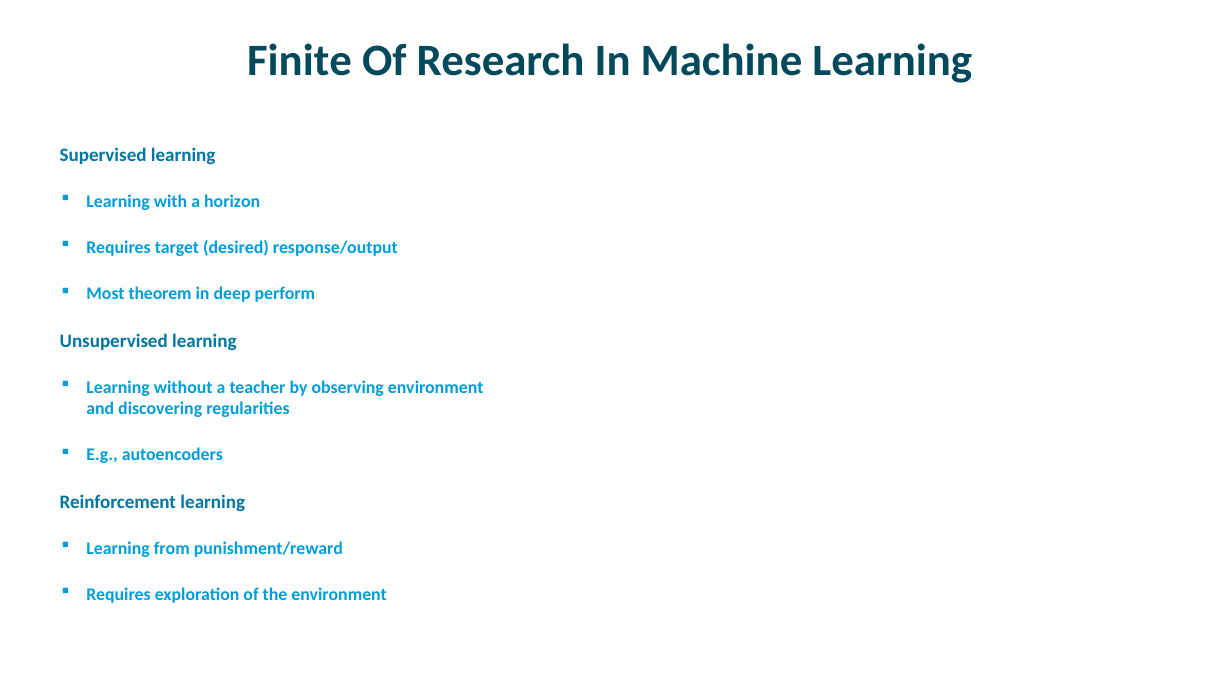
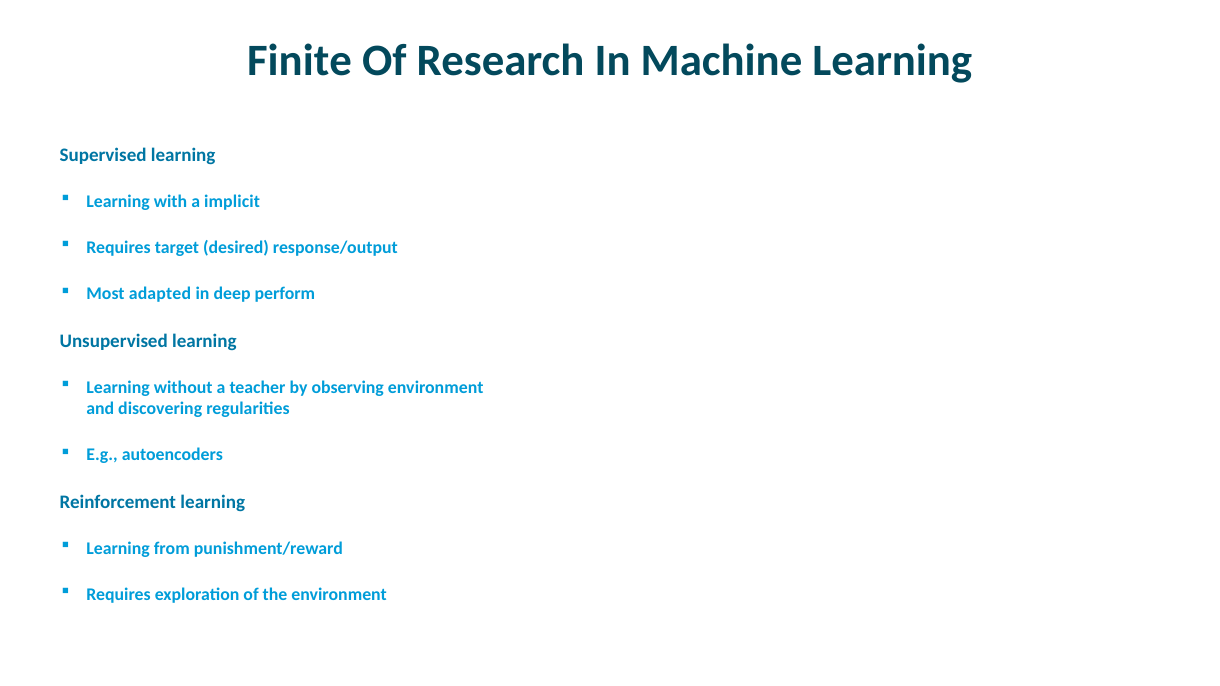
horizon: horizon -> implicit (232, 202)
theorem: theorem -> adapted (160, 294)
